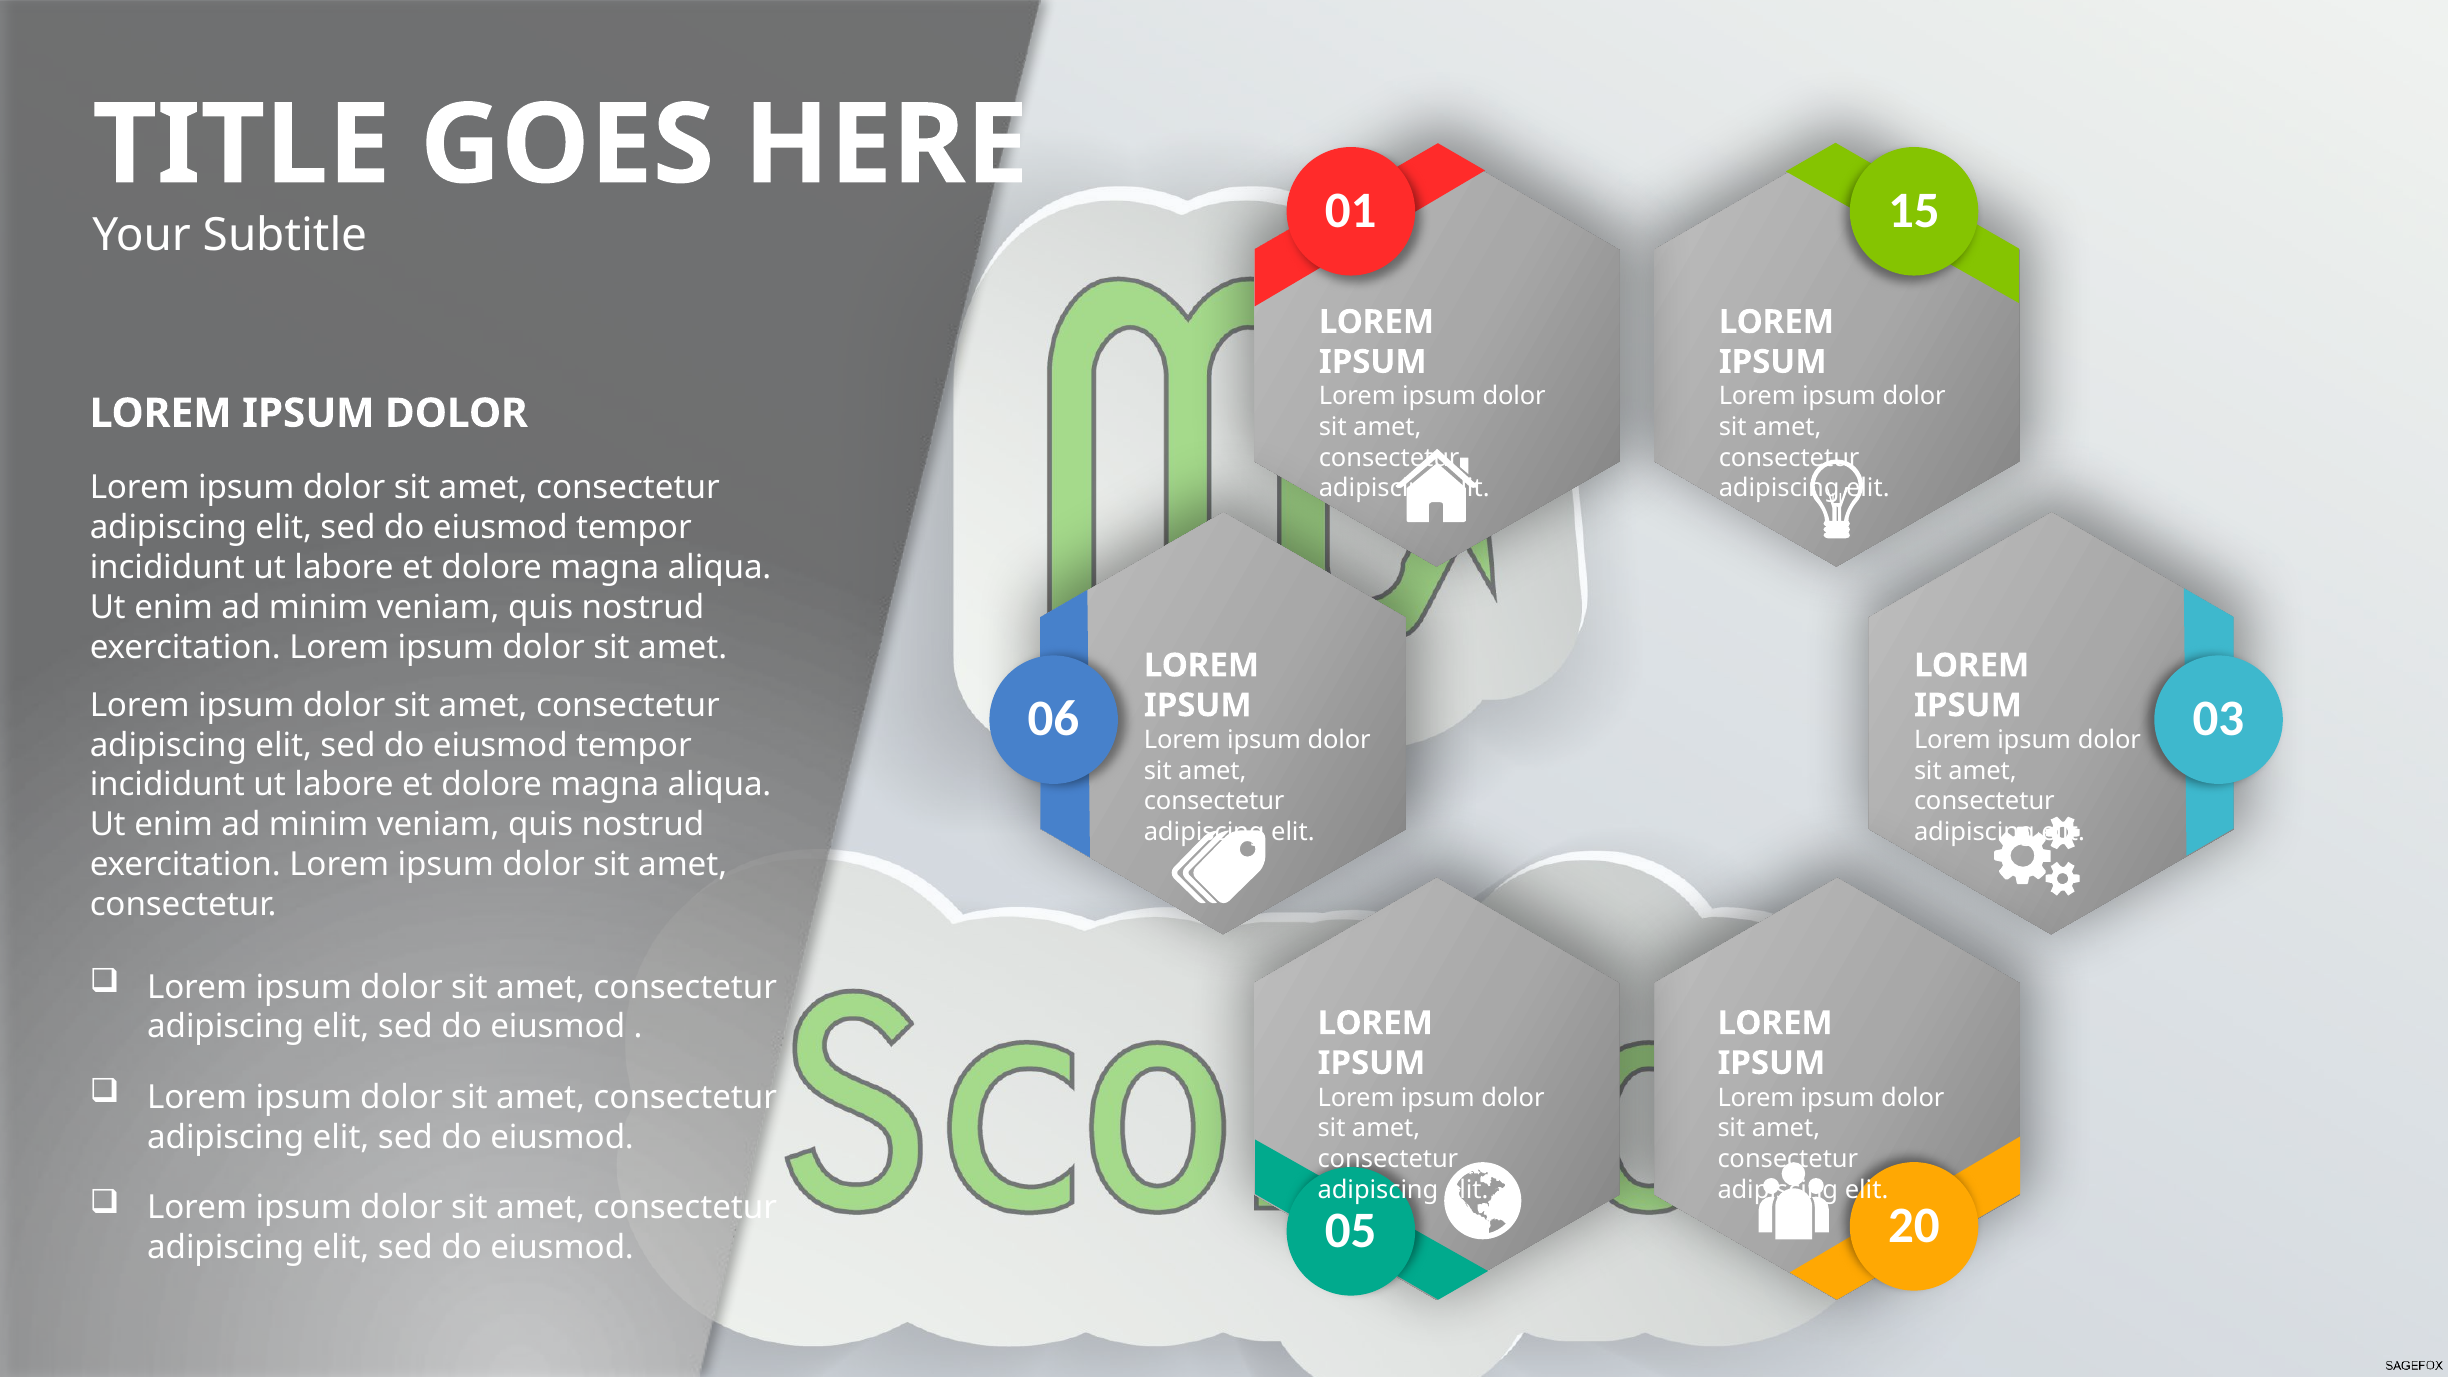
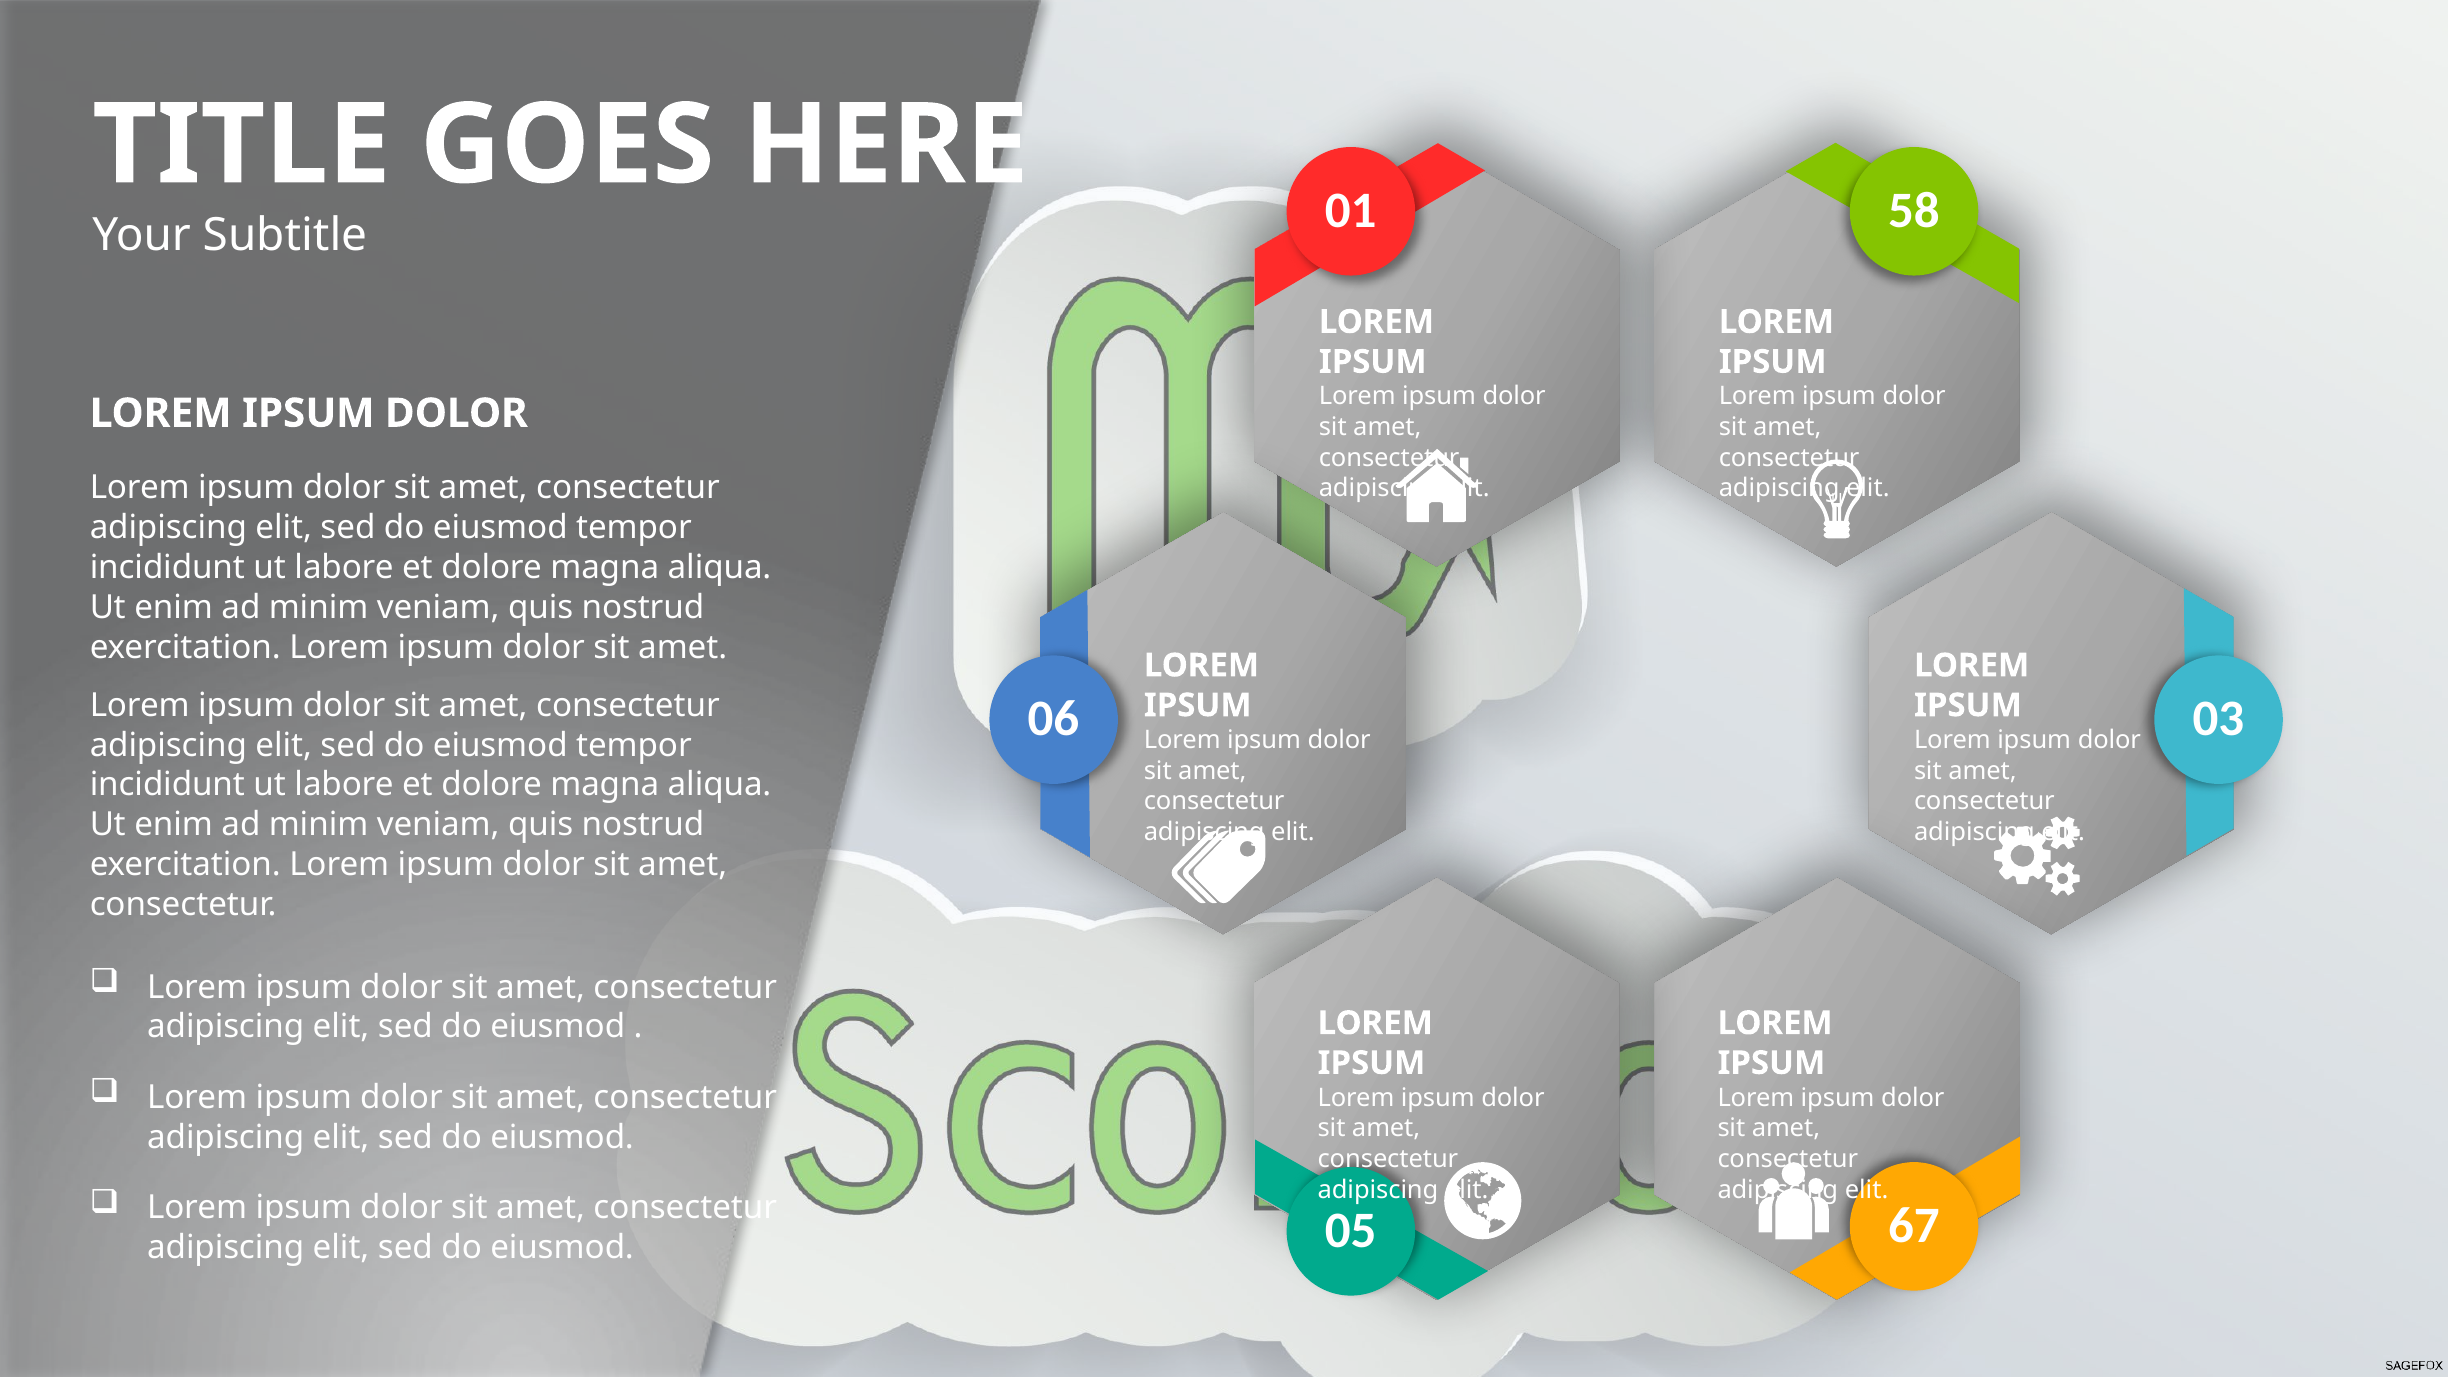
15: 15 -> 58 (1914, 210)
20: 20 -> 67 (1914, 1225)
